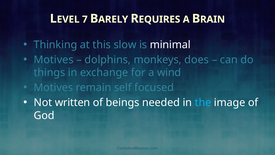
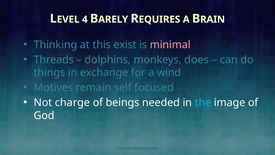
7: 7 -> 4 (85, 19)
slow: slow -> exist (125, 45)
minimal colour: white -> pink (170, 45)
Motives: Motives -> Threads (54, 60)
written: written -> charge (72, 102)
